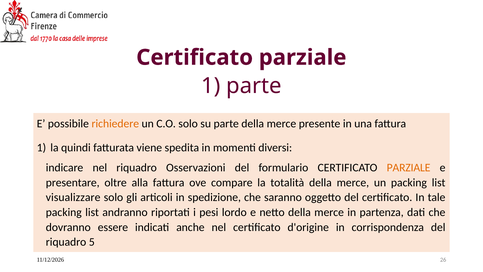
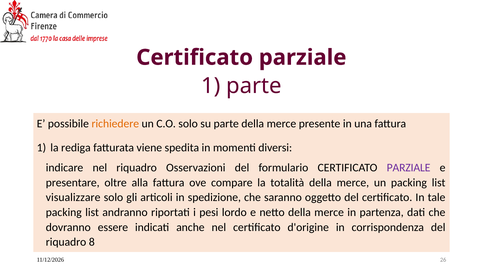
quindi: quindi -> rediga (76, 147)
PARZIALE colour: orange -> purple (409, 167)
5: 5 -> 8 (92, 242)
